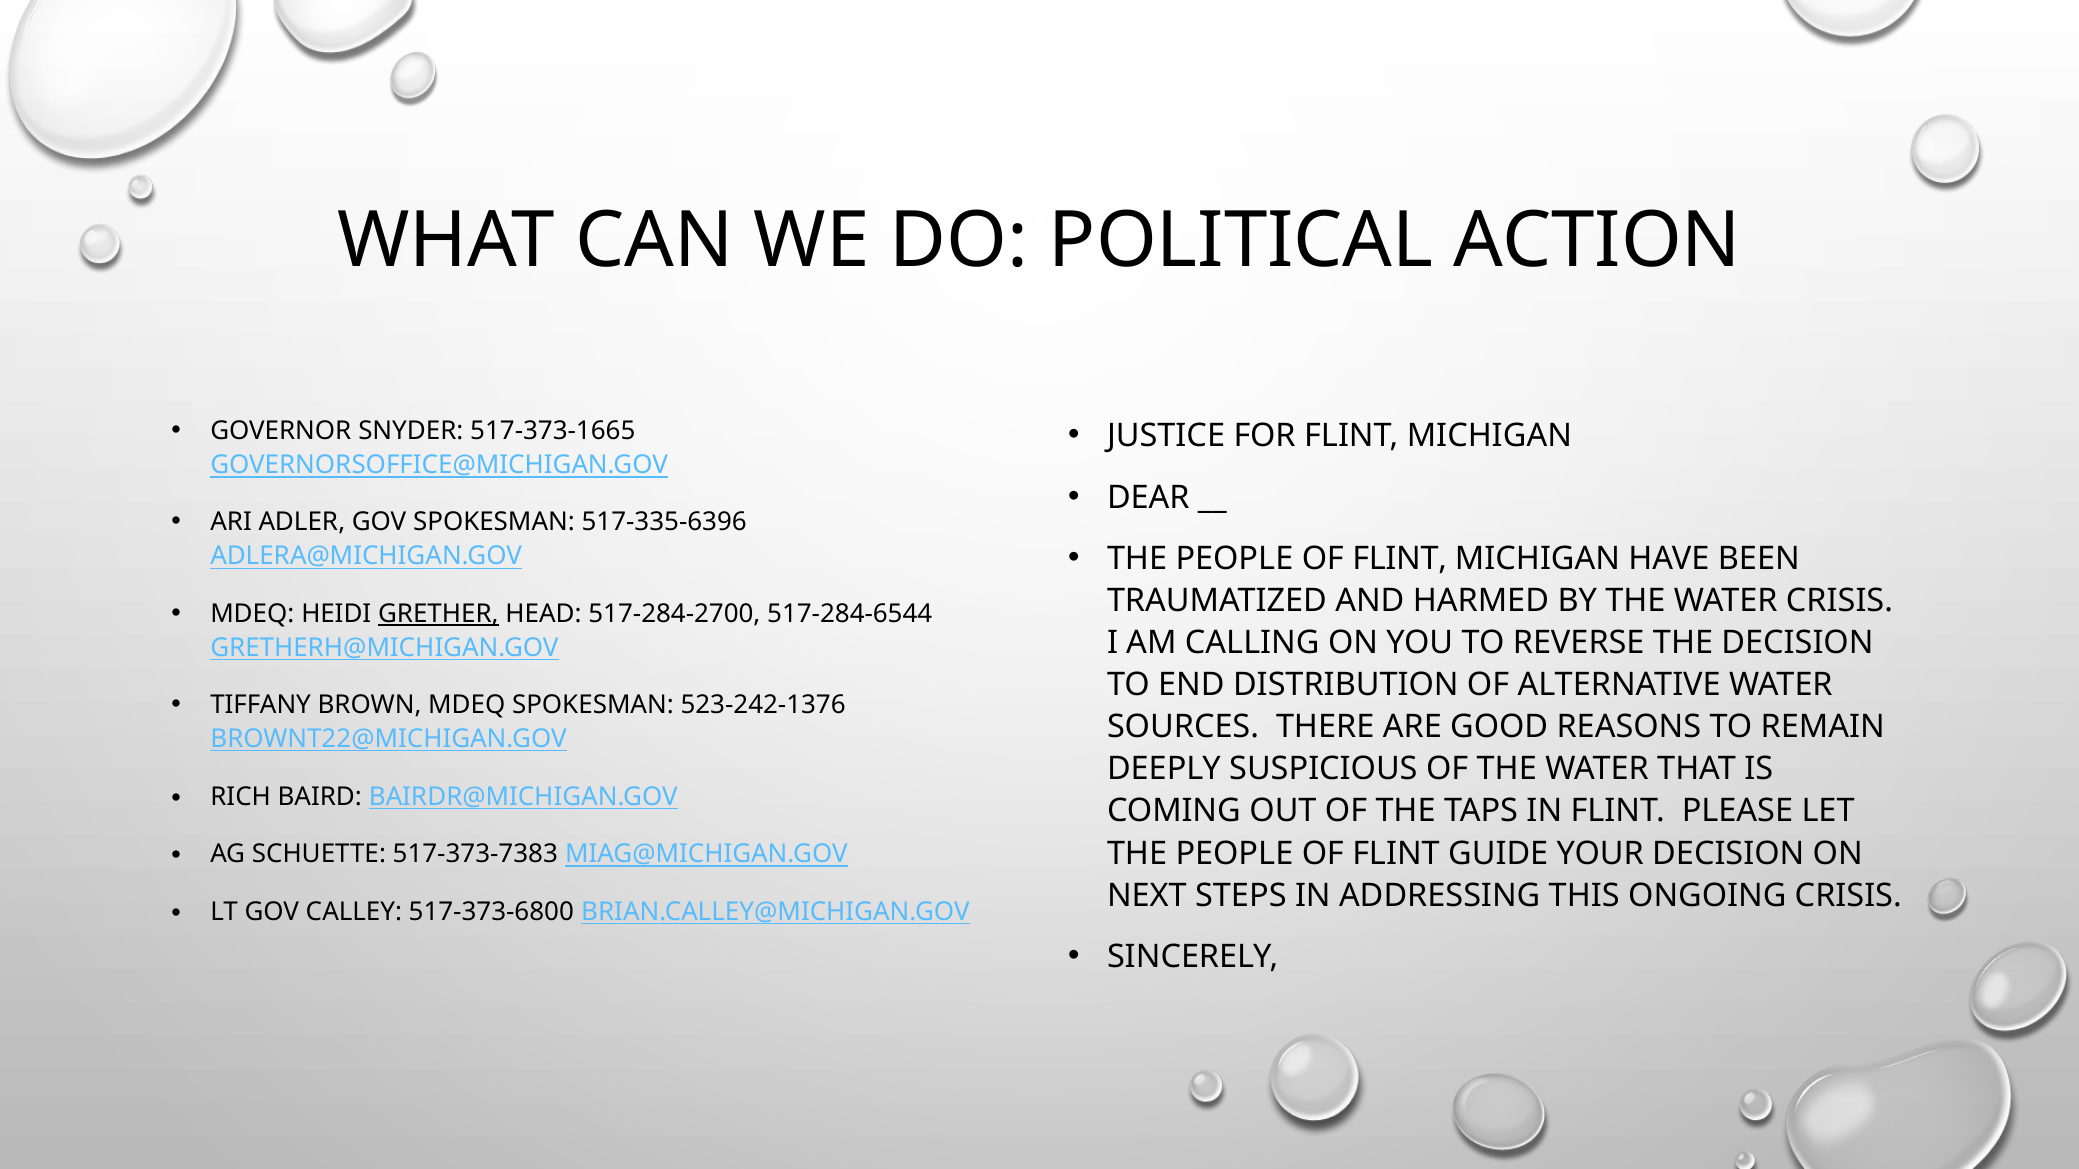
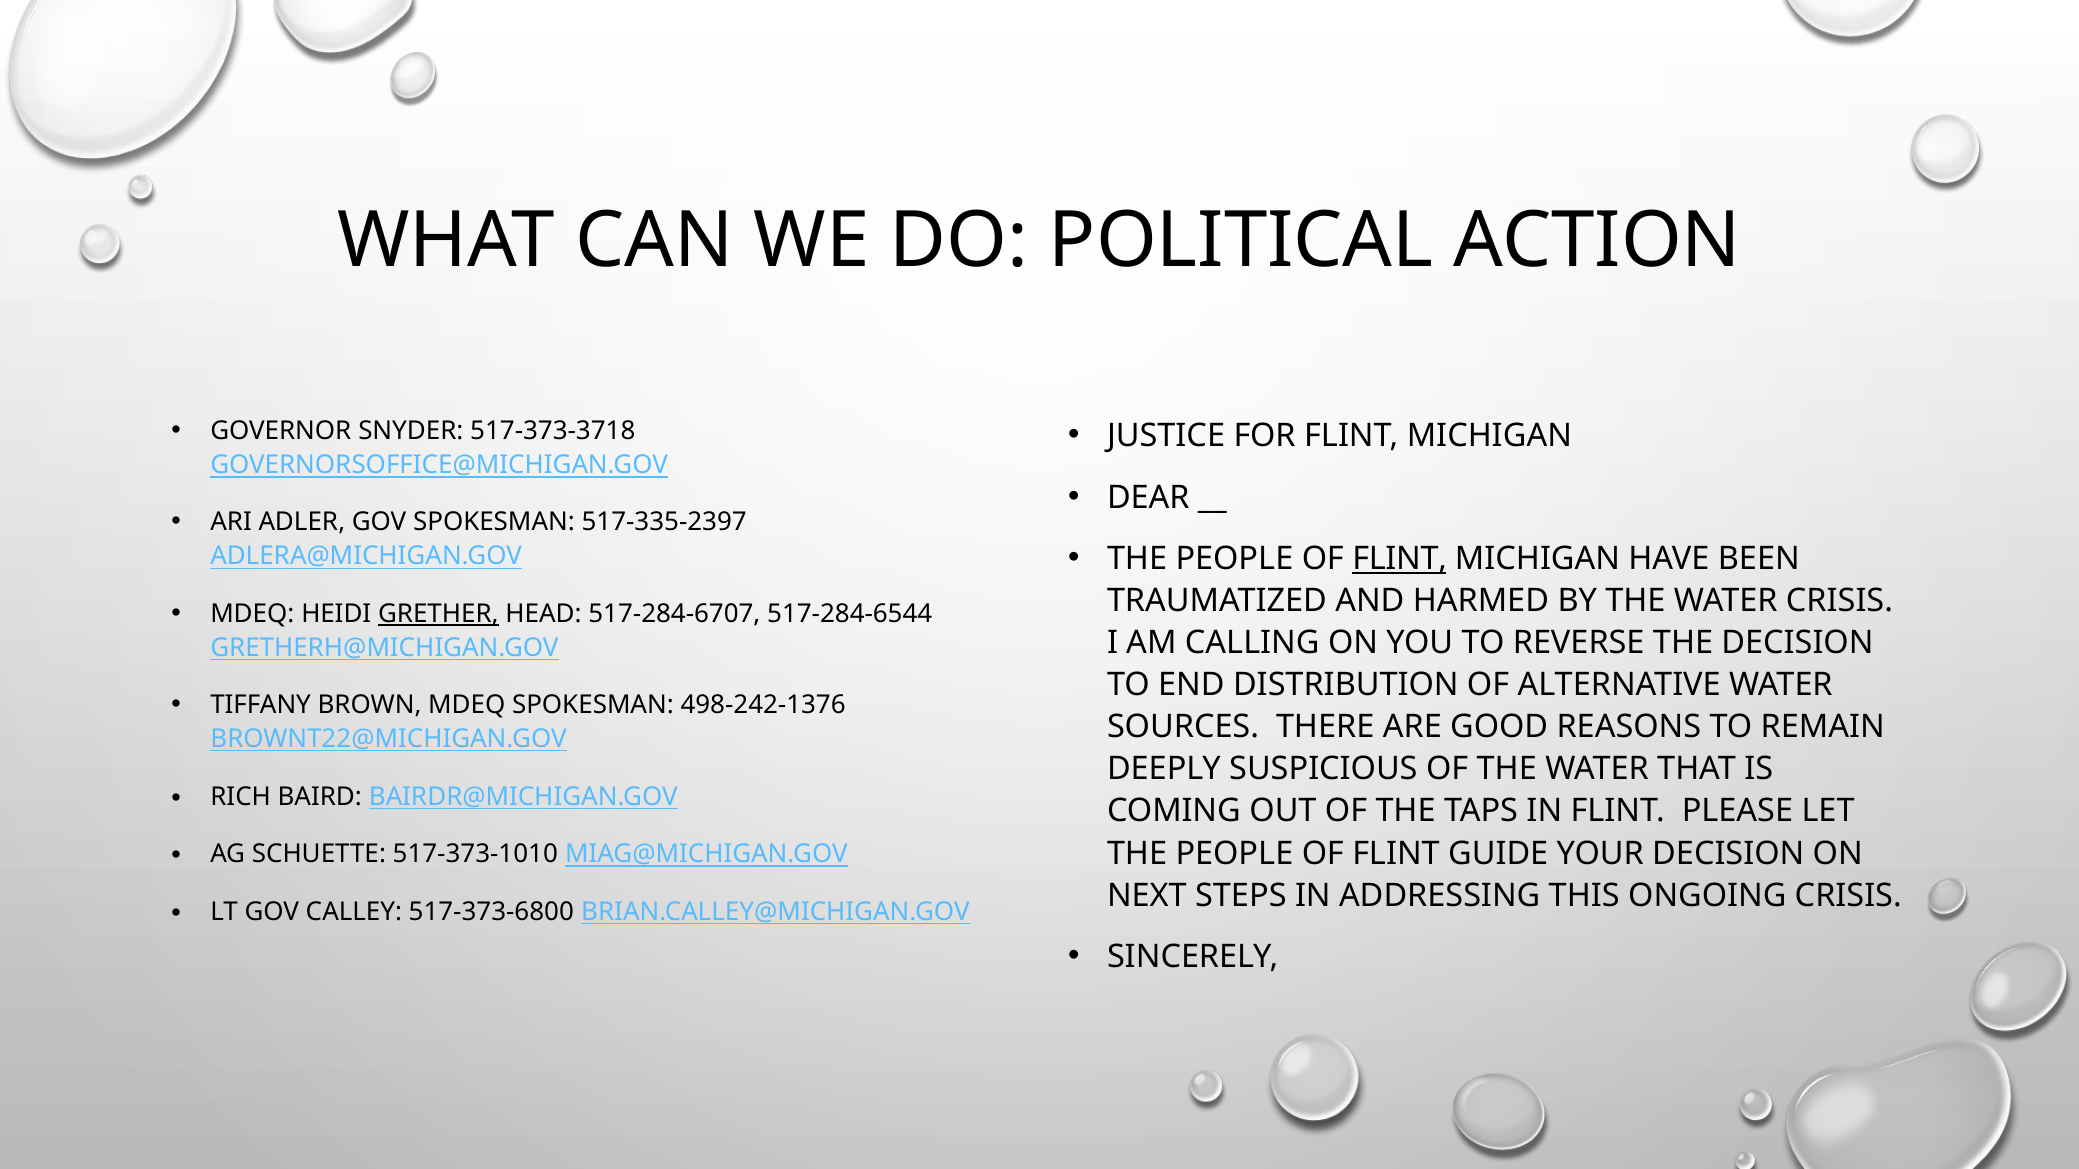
517-373-1665: 517-373-1665 -> 517-373-3718 (553, 431)
517-335-6396: 517-335-6396 -> 517-335-2397 (664, 523)
FLINT underline: none -> present (1400, 559)
517-284-2700: 517-284-2700 -> 517-284-6707 (674, 614)
523-242-1376: 523-242-1376 -> 498-242-1376 (763, 705)
517-373-7383: 517-373-7383 -> 517-373-1010 (475, 854)
